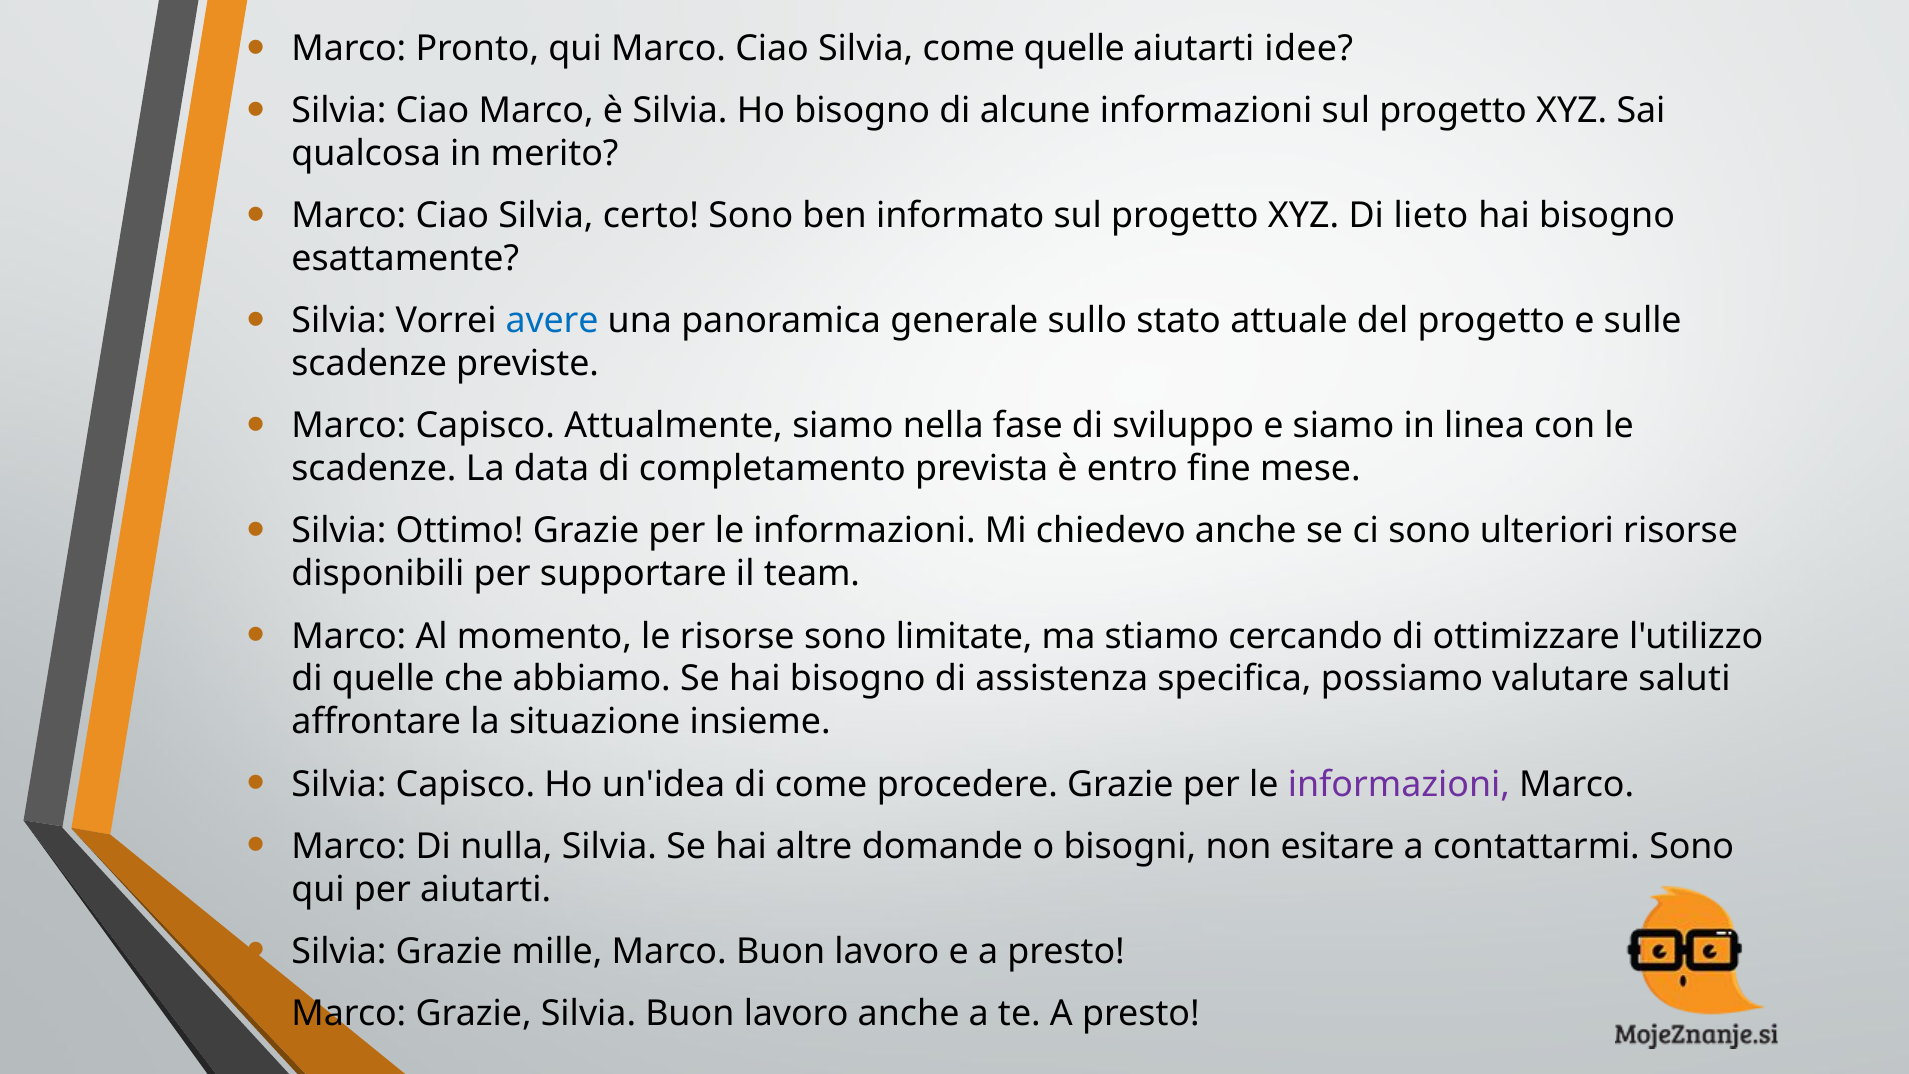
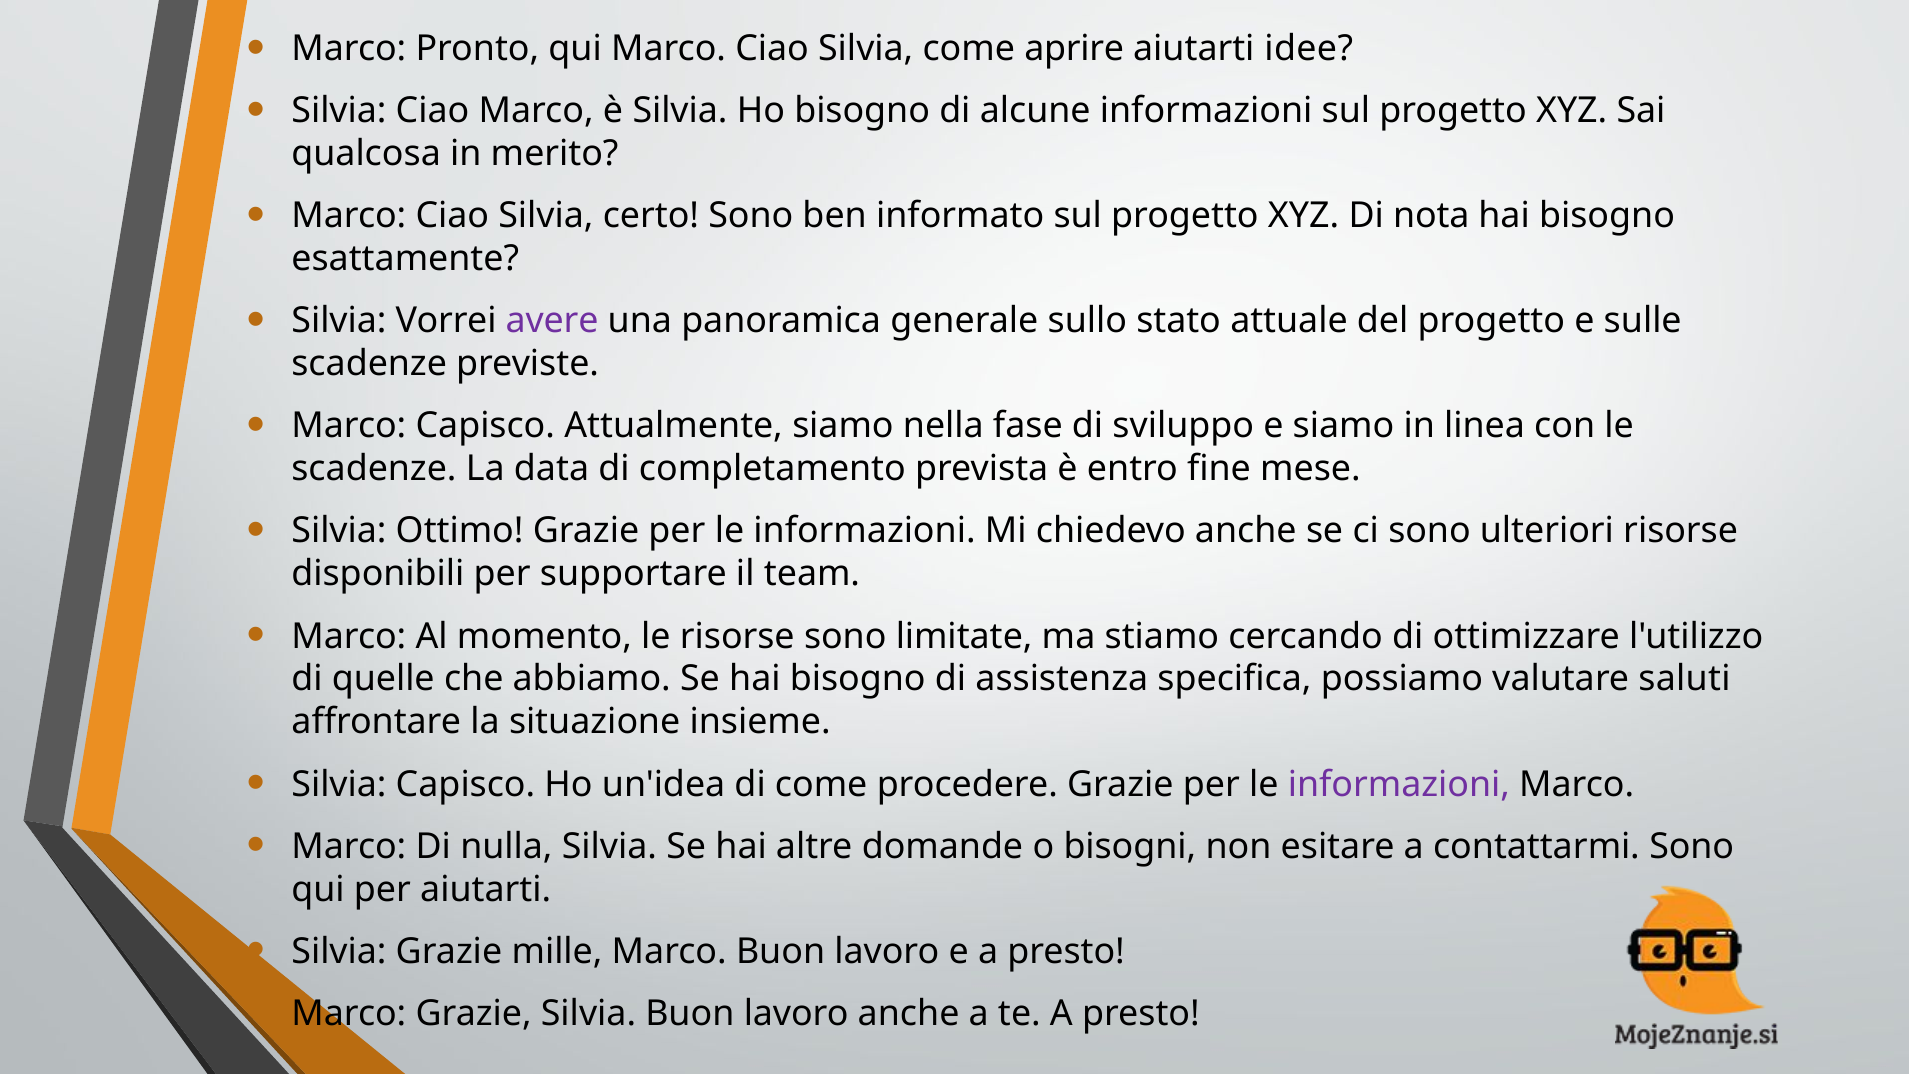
come quelle: quelle -> aprire (1074, 49)
lieto: lieto -> nota (1431, 216)
avere colour: blue -> purple (552, 321)
